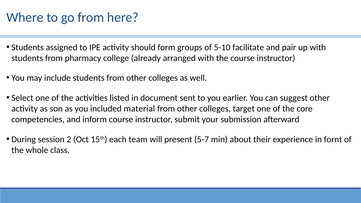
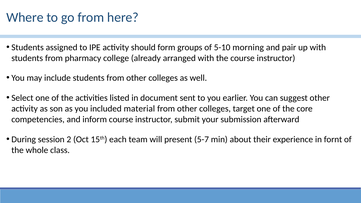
facilitate: facilitate -> morning (248, 47)
